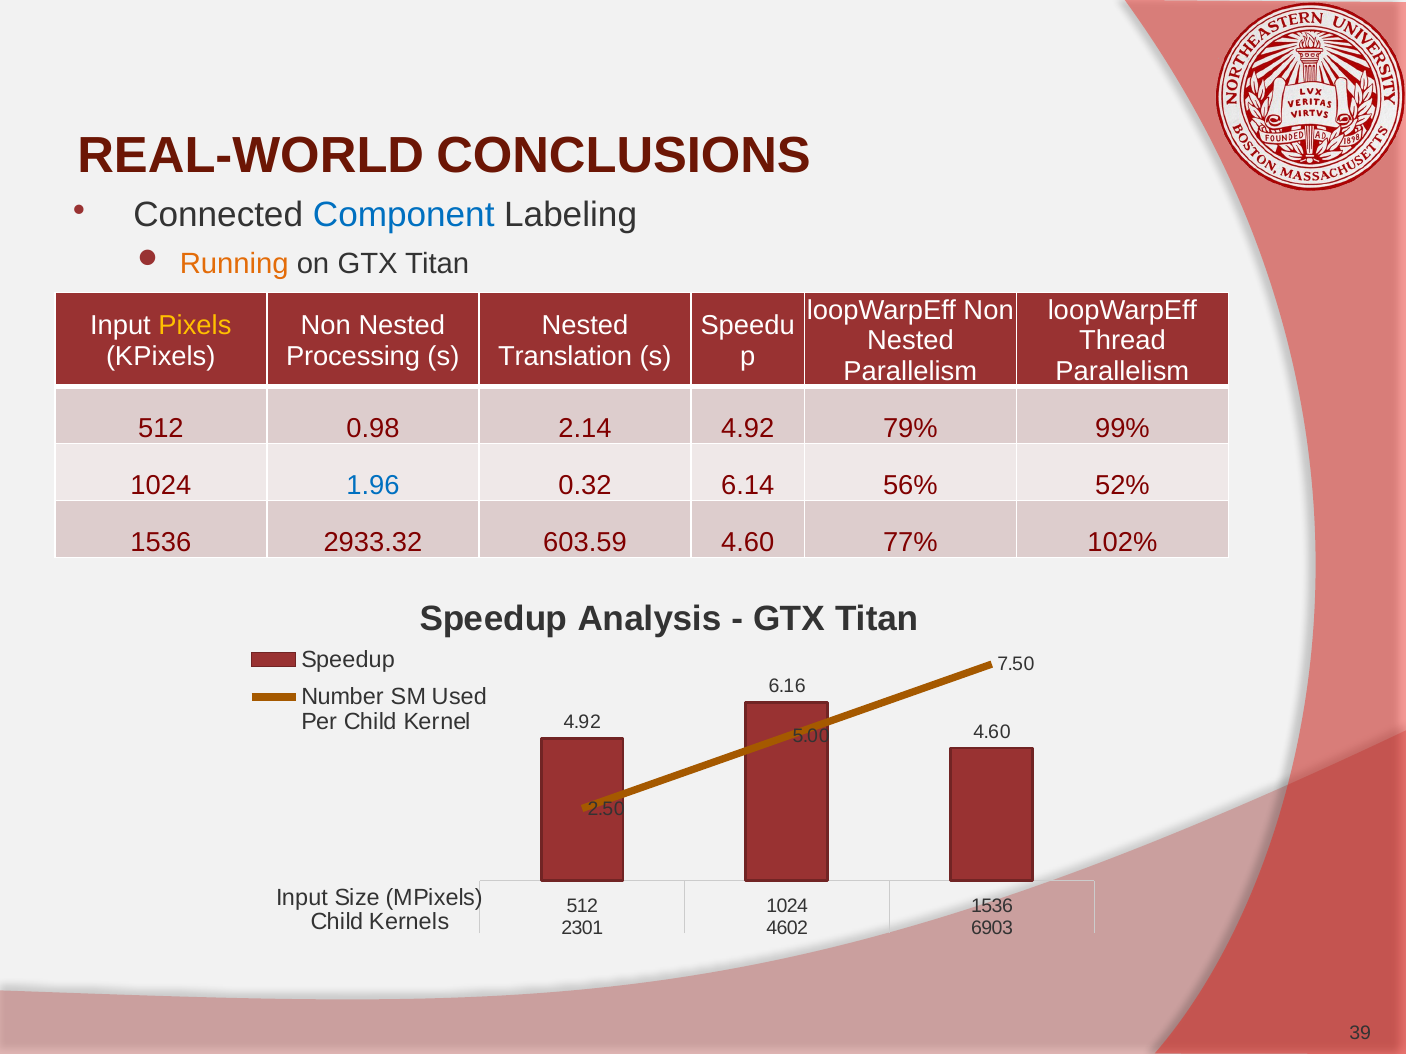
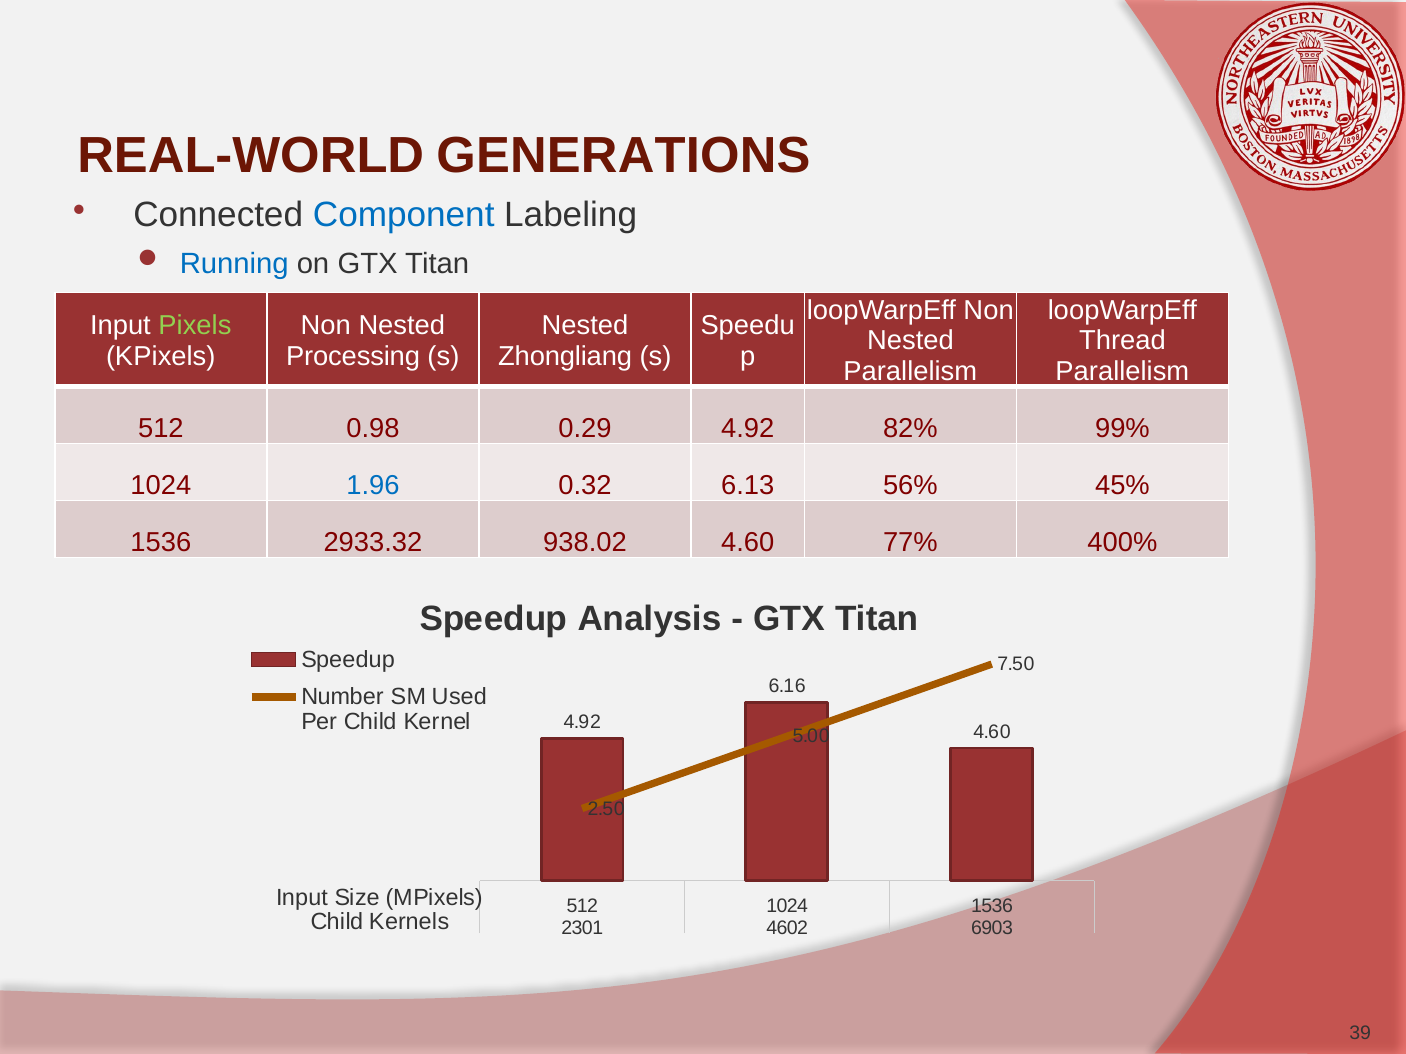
CONCLUSIONS: CONCLUSIONS -> GENERATIONS (623, 155)
Running colour: orange -> blue (234, 264)
Pixels colour: yellow -> light green (195, 326)
Translation: Translation -> Zhongliang (565, 356)
2.14: 2.14 -> 0.29 (585, 429)
79%: 79% -> 82% (910, 429)
6.14: 6.14 -> 6.13 (748, 486)
52%: 52% -> 45% (1122, 486)
603.59: 603.59 -> 938.02 (585, 543)
102%: 102% -> 400% (1122, 543)
